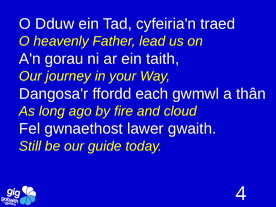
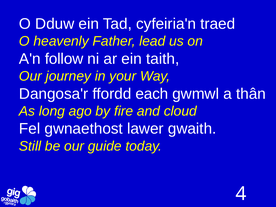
gorau: gorau -> follow (64, 59)
